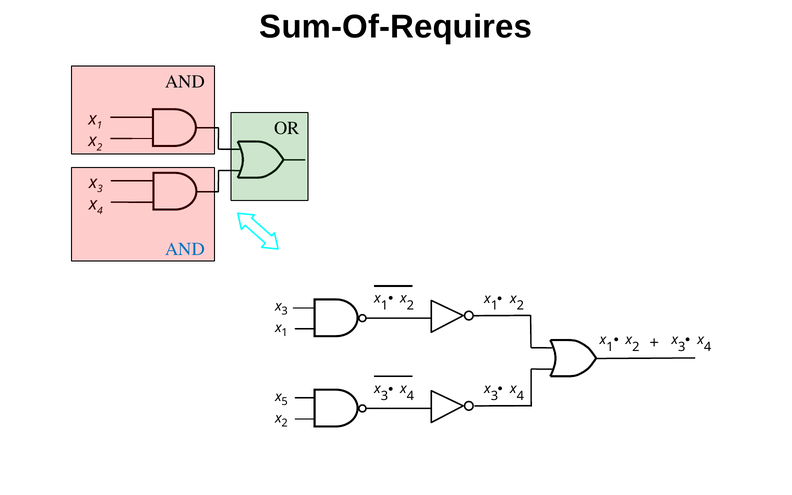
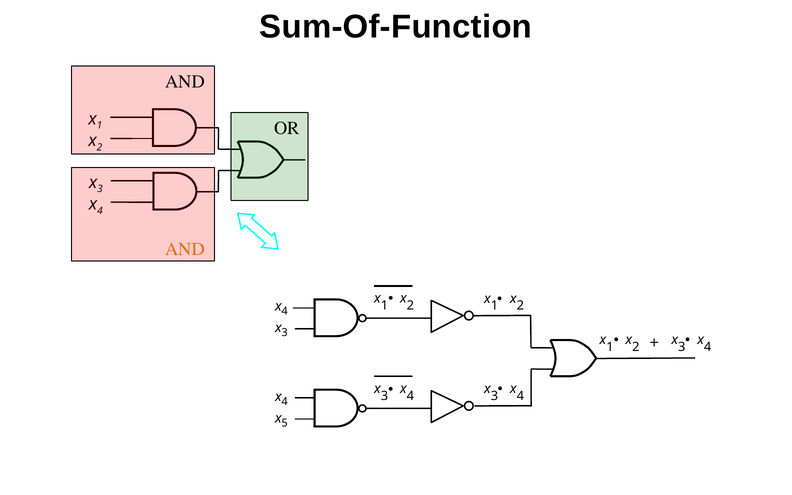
Sum-Of-Requires: Sum-Of-Requires -> Sum-Of-Function (396, 27)
AND colour: blue -> orange (185, 249)
3: 3 -> 4 (285, 311)
1: 1 -> 3 (285, 333)
5: 5 -> 4 (285, 401)
2: 2 -> 5 (285, 423)
